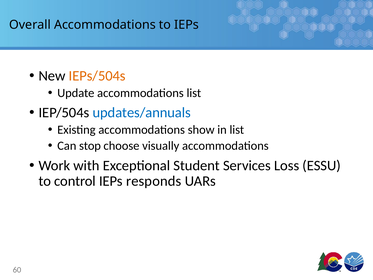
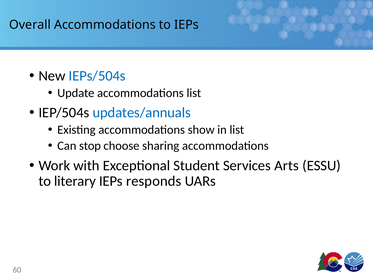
IEPs/504s colour: orange -> blue (97, 76)
visually: visually -> sharing (161, 146)
Loss: Loss -> Arts (287, 165)
control: control -> literary (75, 181)
